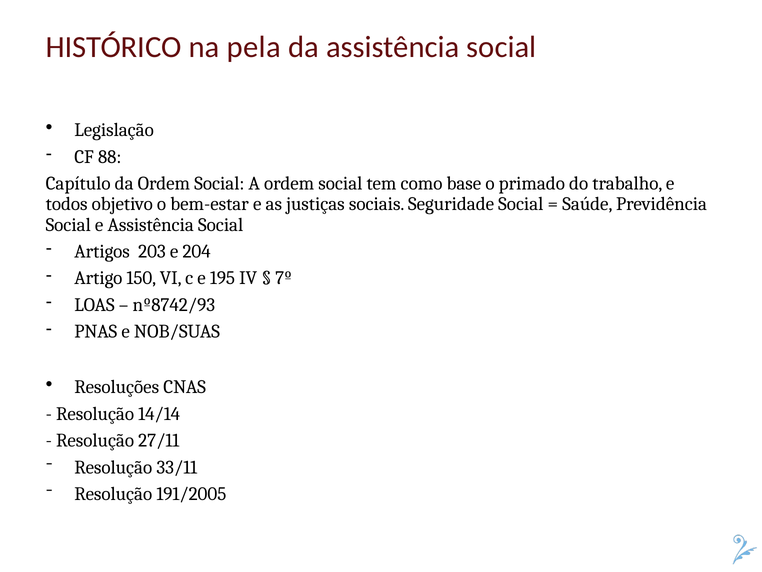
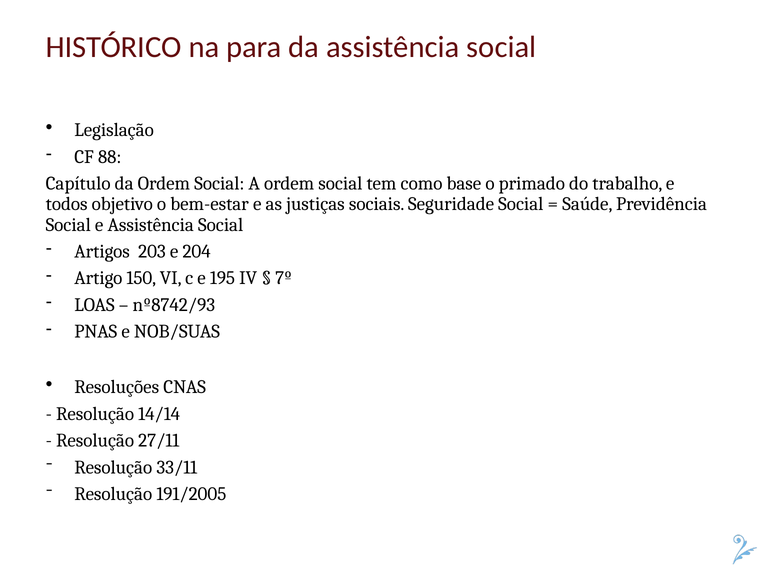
pela: pela -> para (254, 47)
